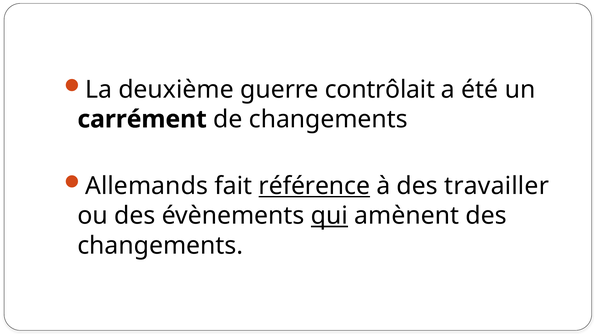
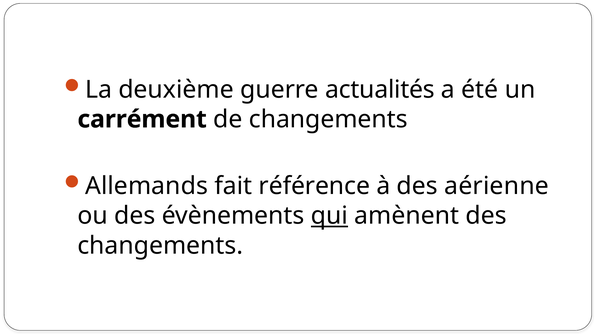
contrôlait: contrôlait -> actualités (380, 90)
référence underline: present -> none (314, 186)
travailler: travailler -> aérienne (497, 186)
